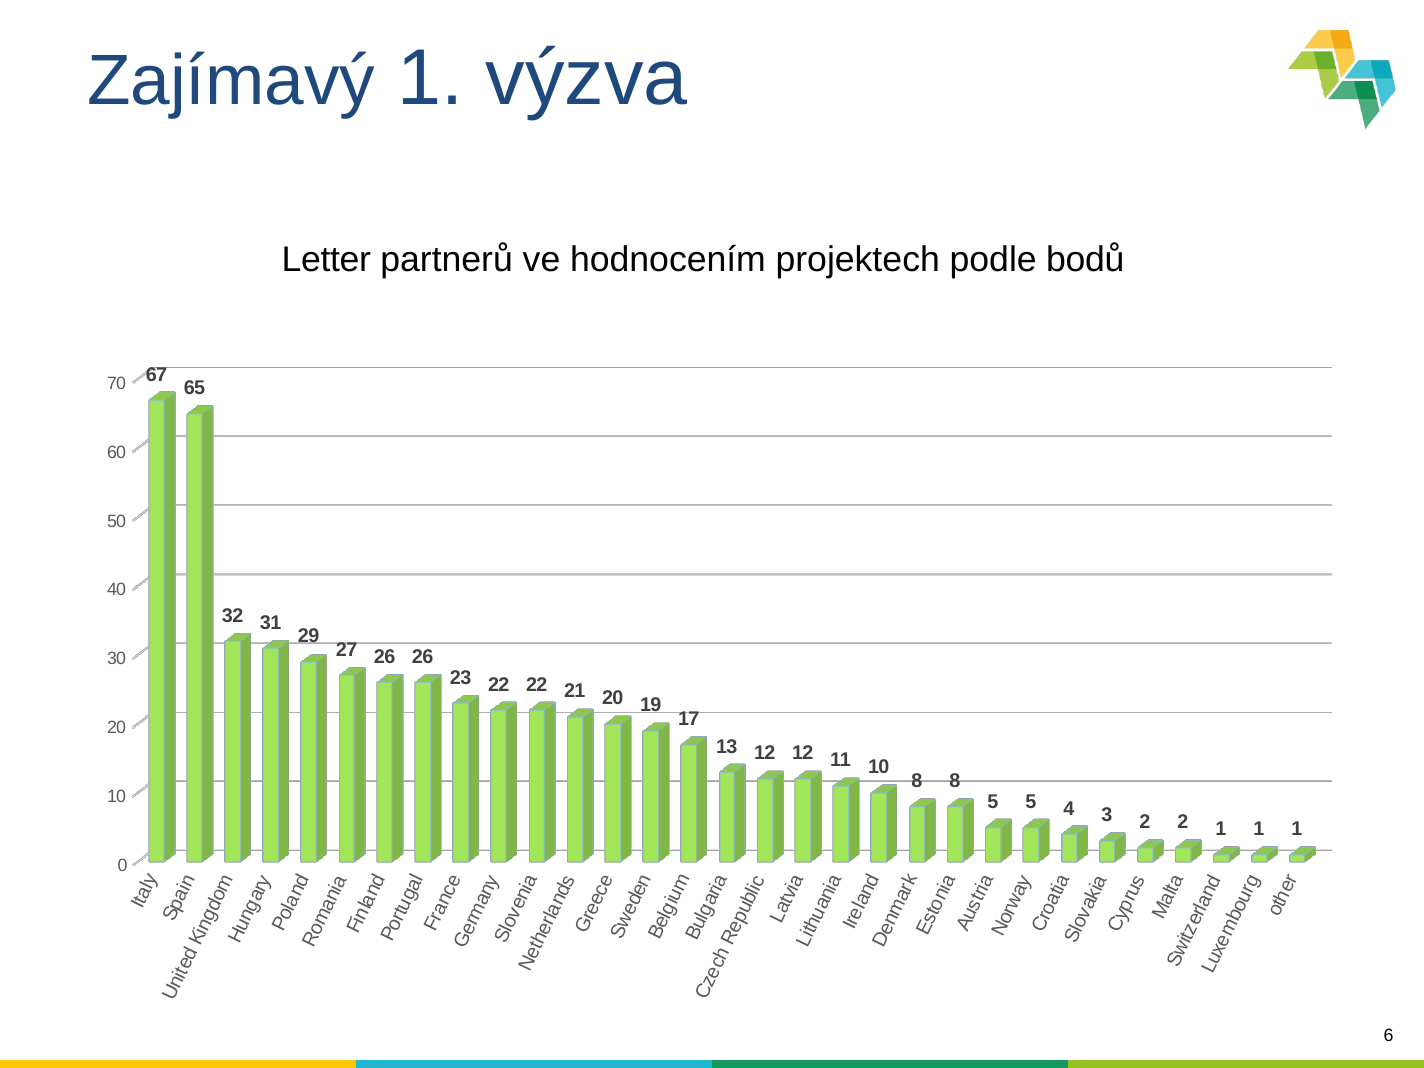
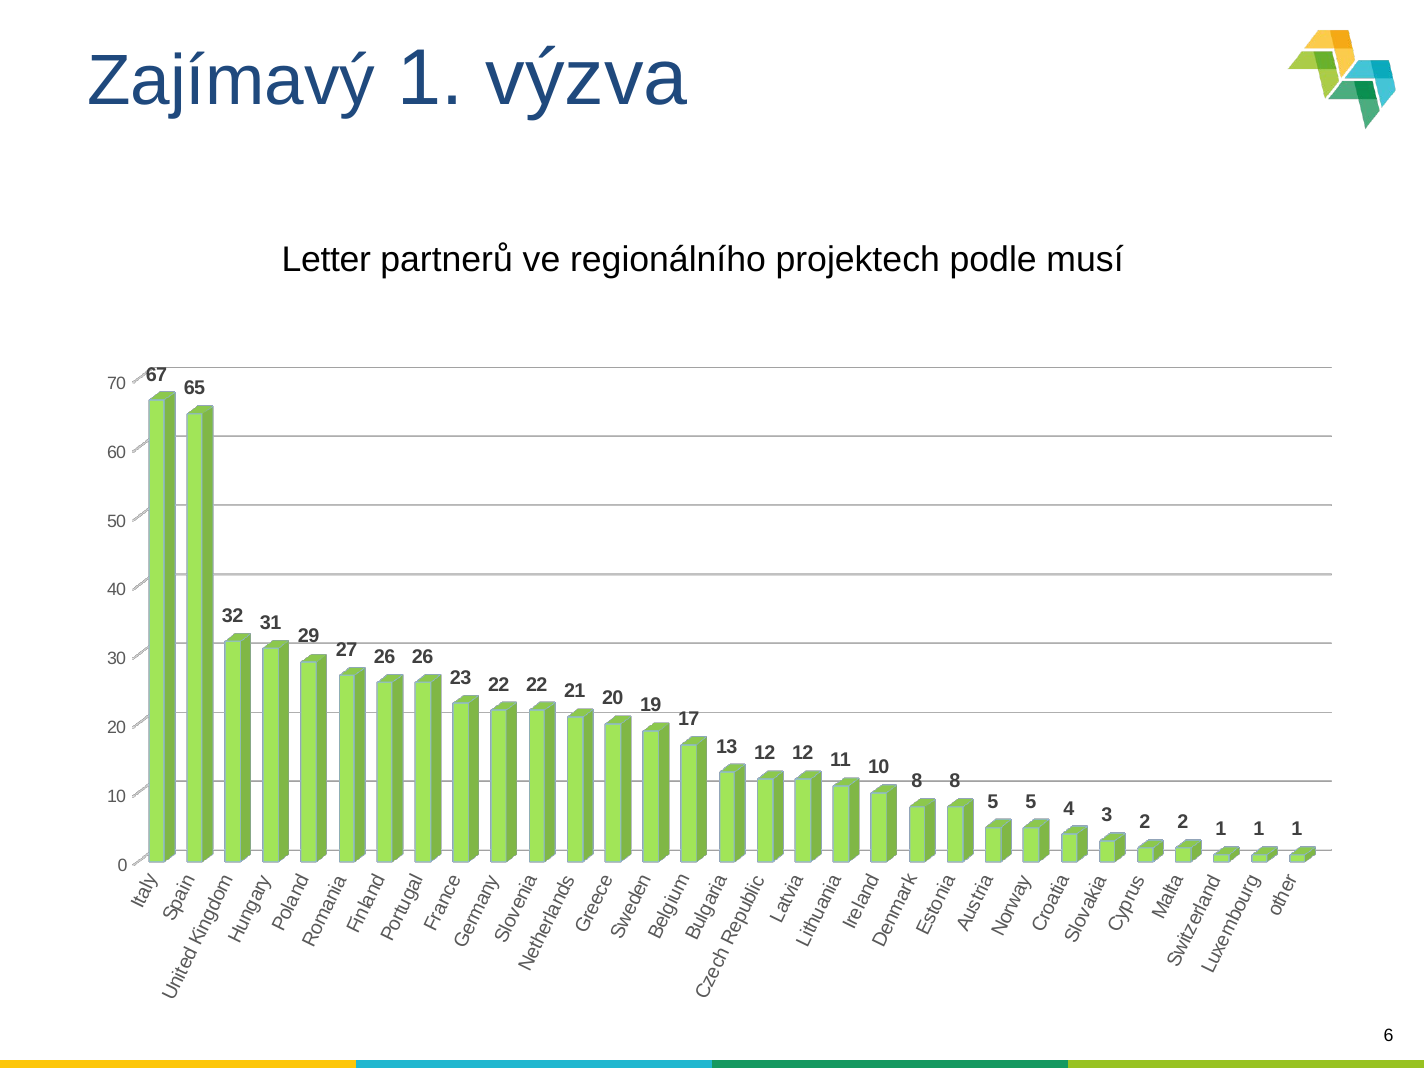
hodnocením: hodnocením -> regionálního (668, 259)
bodů: bodů -> musí (1085, 259)
